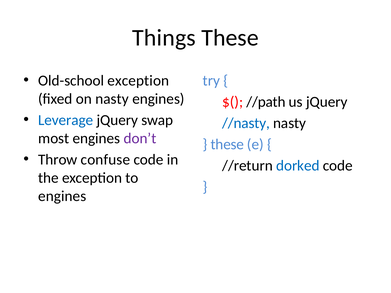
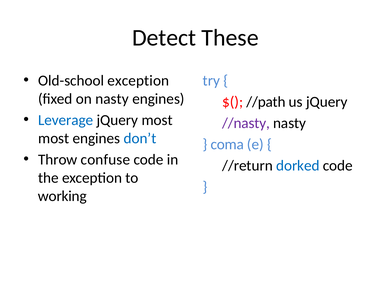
Things: Things -> Detect (164, 38)
jQuery swap: swap -> most (157, 120)
//nasty colour: blue -> purple (246, 123)
don’t colour: purple -> blue (140, 138)
these: these -> coma (227, 144)
engines: engines -> working (62, 196)
